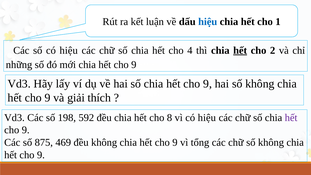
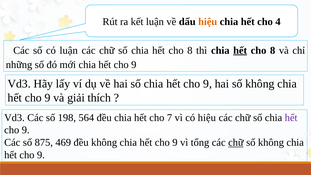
hiệu colour: blue -> orange (208, 22)
1: 1 -> 4 (278, 22)
số có hiệu: hiệu -> luận (69, 50)
4: 4 -> 8 (190, 50)
2: 2 -> 8 (273, 50)
592: 592 -> 564 (86, 118)
8: 8 -> 7 (169, 118)
chữ underline: none -> present (236, 142)
